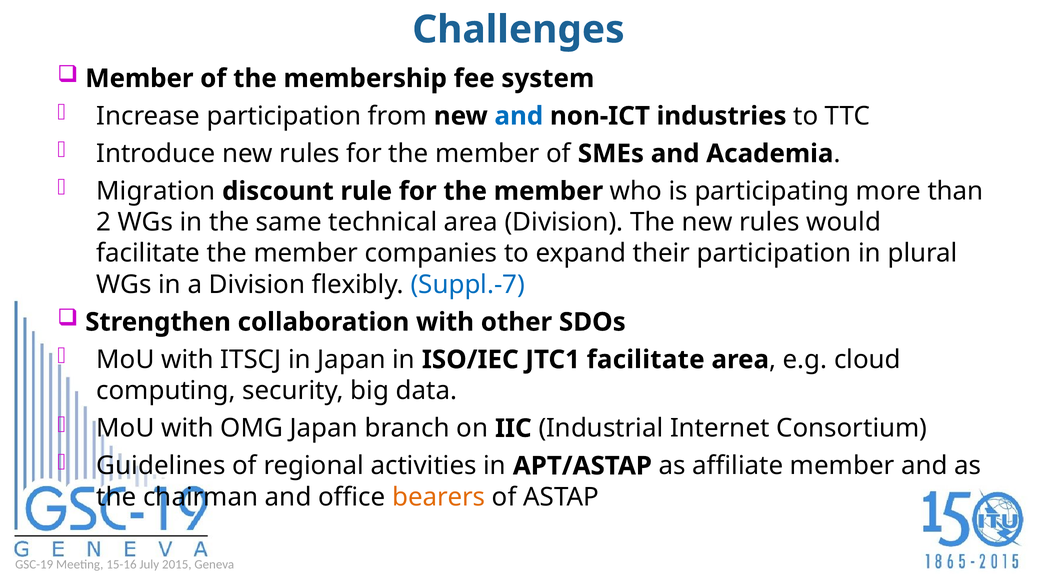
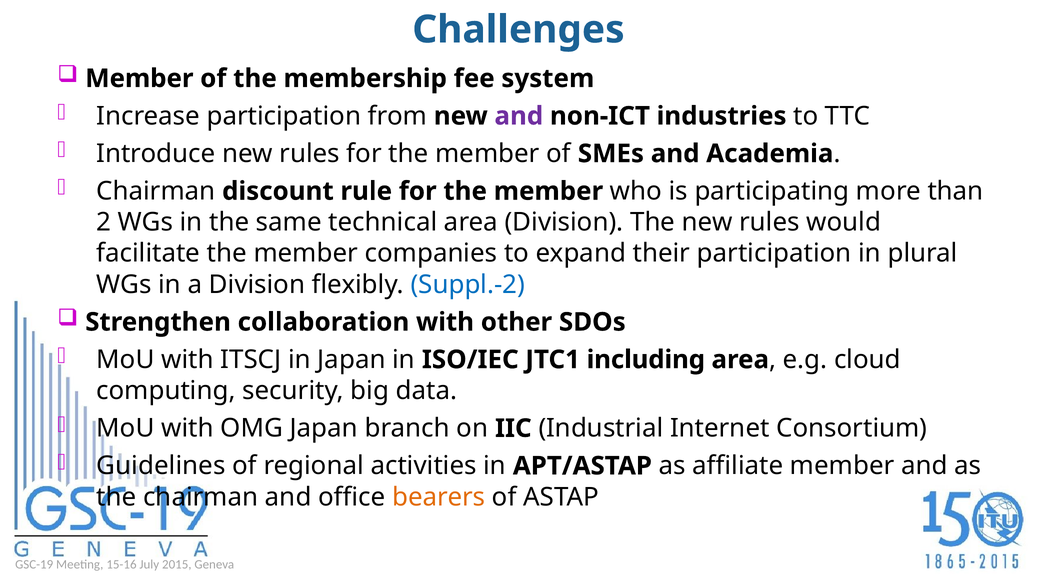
and colour: blue -> purple (519, 116)
Migration: Migration -> Chairman (156, 191)
Suppl.-7: Suppl.-7 -> Suppl.-2 (468, 285)
JTC1 facilitate: facilitate -> including (646, 360)
